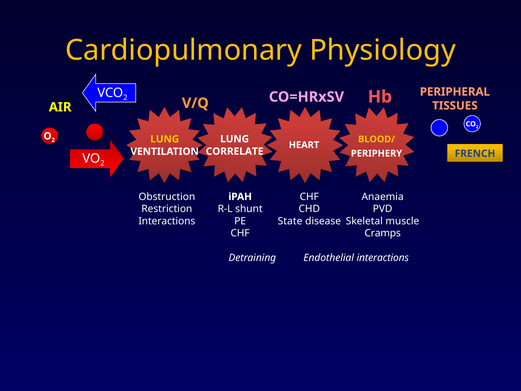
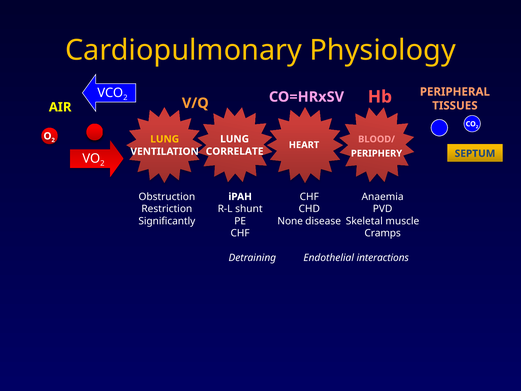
BLOOD/ colour: yellow -> pink (377, 139)
FRENCH: FRENCH -> SEPTUM (475, 153)
Interactions: Interactions -> Significantly (167, 221)
State: State -> None (290, 221)
